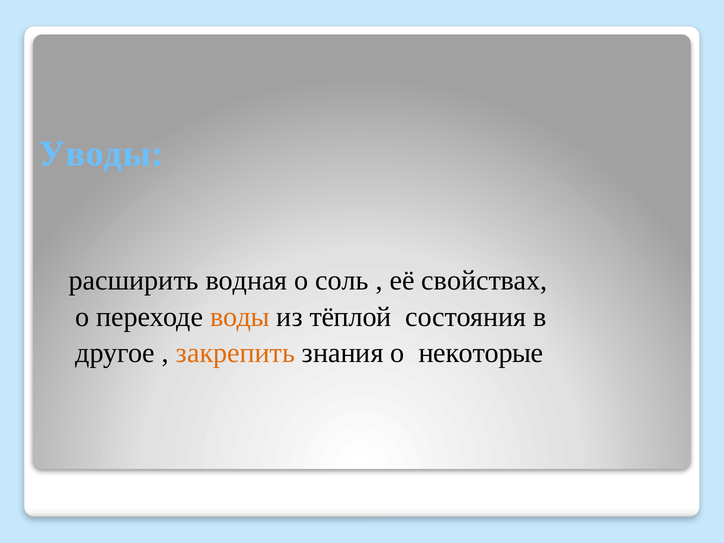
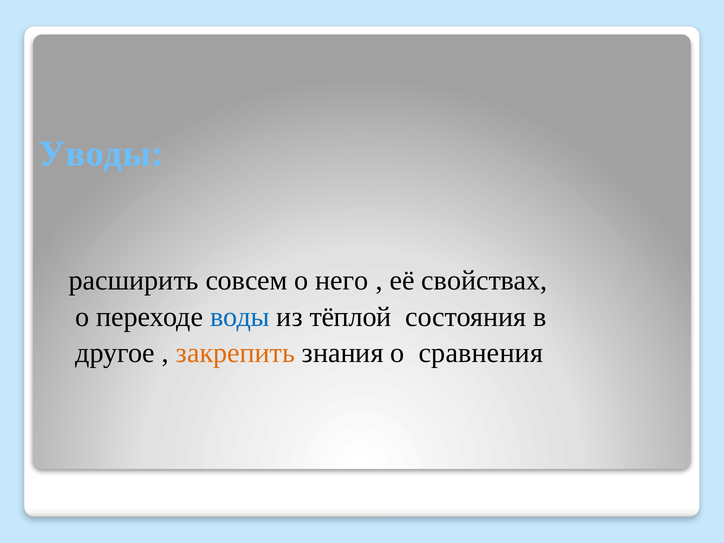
водная: водная -> совсем (247, 281)
соль: соль -> него (342, 281)
воды colour: orange -> blue (240, 317)
некоторые: некоторые -> сравнения (481, 353)
